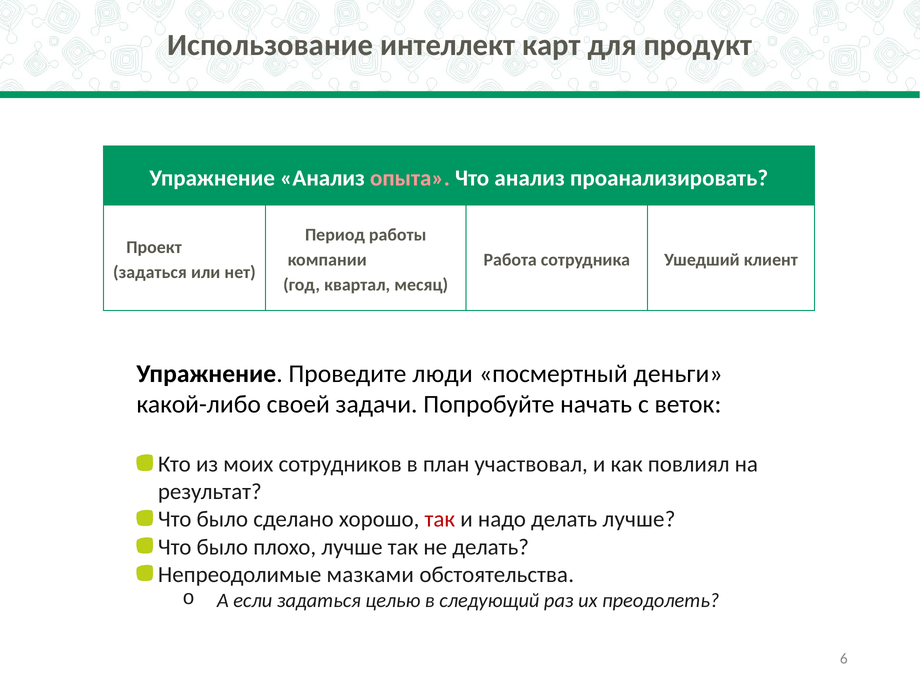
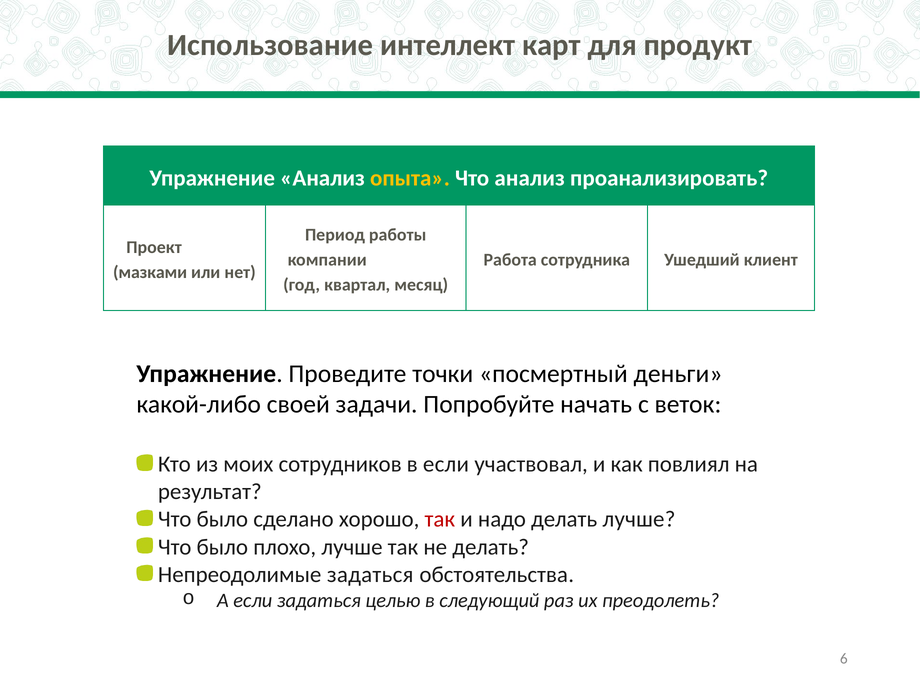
опыта colour: pink -> yellow (410, 178)
задаться: задаться -> мазками (150, 272)
люди: люди -> точки (443, 374)
в план: план -> если (446, 464)
Непреодолимые мазками: мазками -> задаться (370, 575)
